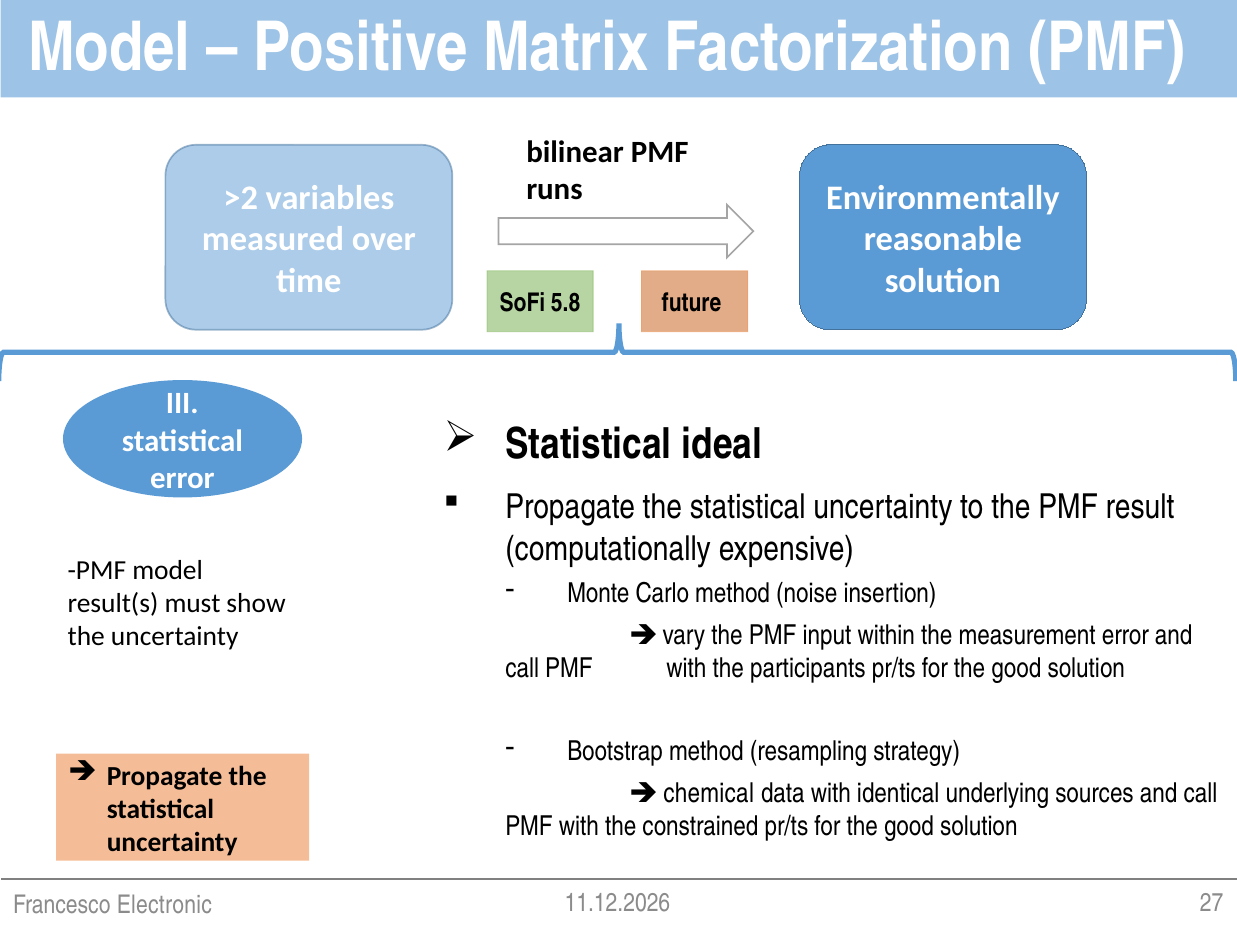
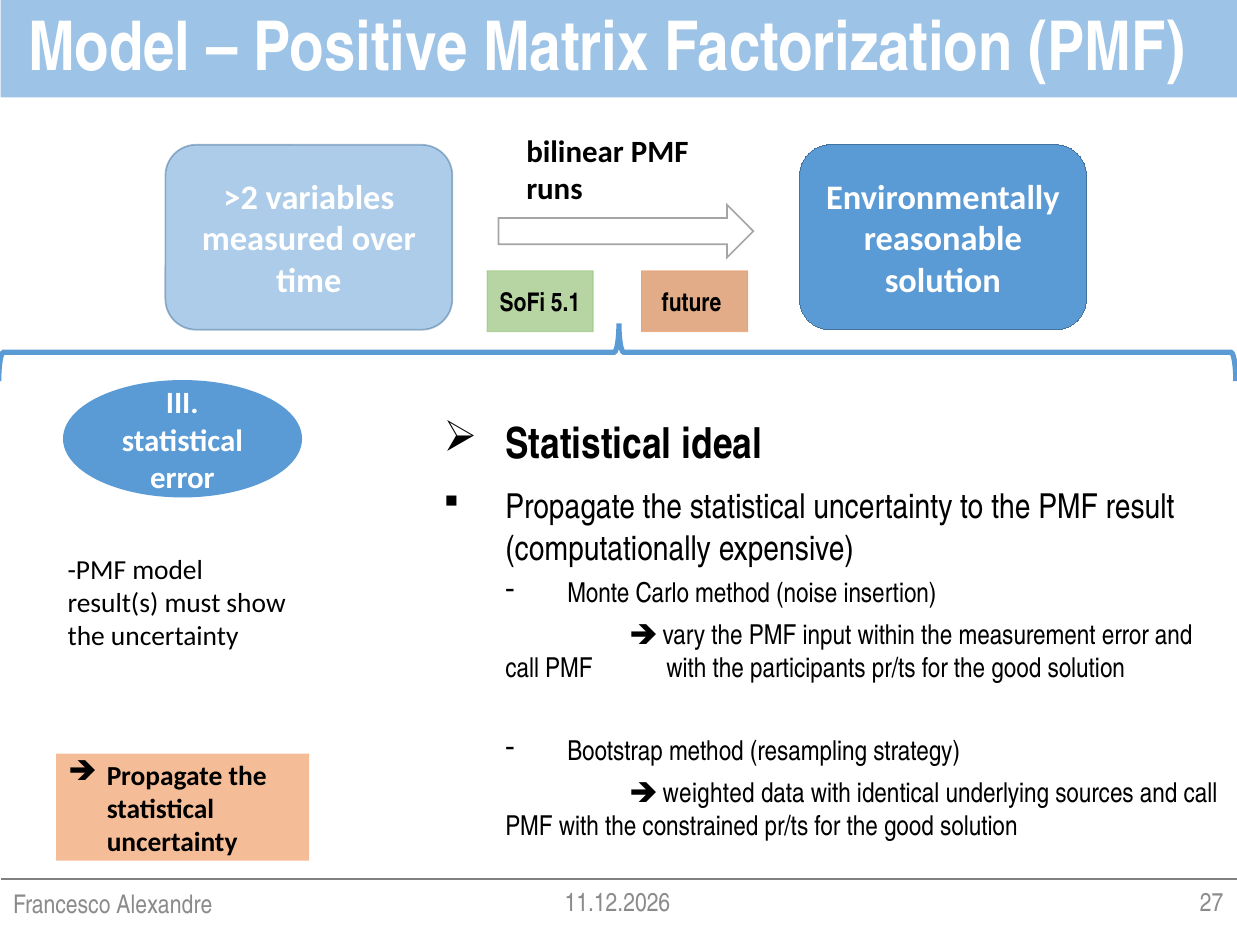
5.8: 5.8 -> 5.1 (566, 303)
chemical: chemical -> weighted (709, 793)
Electronic: Electronic -> Alexandre (164, 905)
